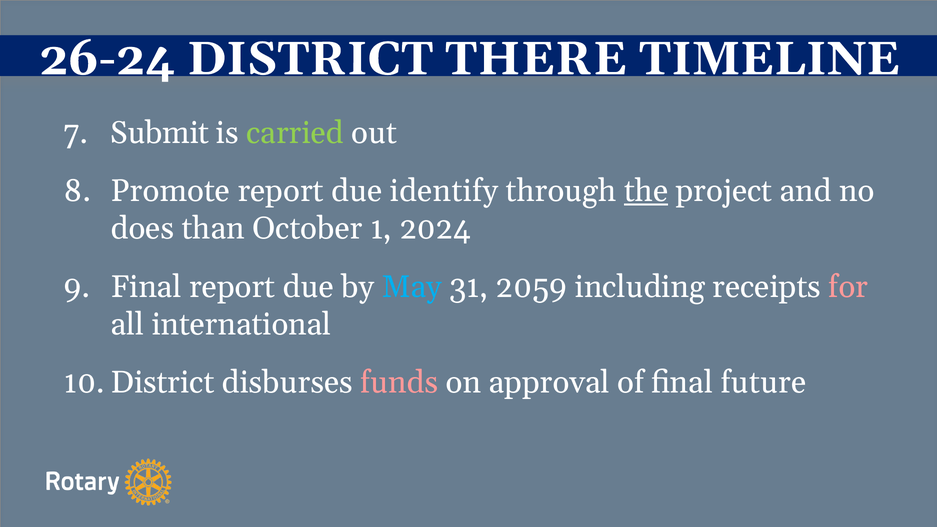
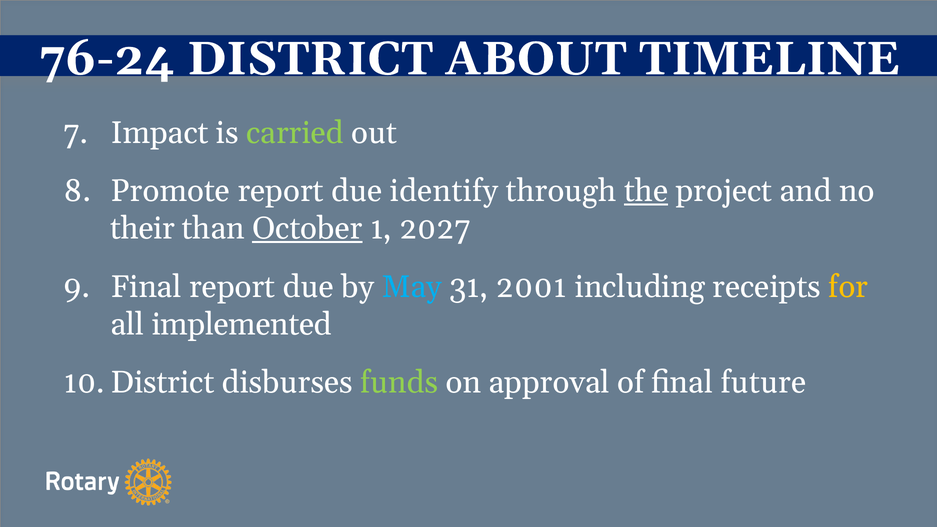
26-24: 26-24 -> 76-24 (107, 59)
THERE: THERE -> ABOUT (536, 59)
Submit: Submit -> Impact (160, 133)
does: does -> their (143, 229)
October underline: none -> present (307, 229)
2024: 2024 -> 2027 (435, 229)
2059: 2059 -> 2001 (531, 287)
for colour: pink -> yellow (848, 287)
international: international -> implemented (242, 324)
funds colour: pink -> light green (399, 383)
